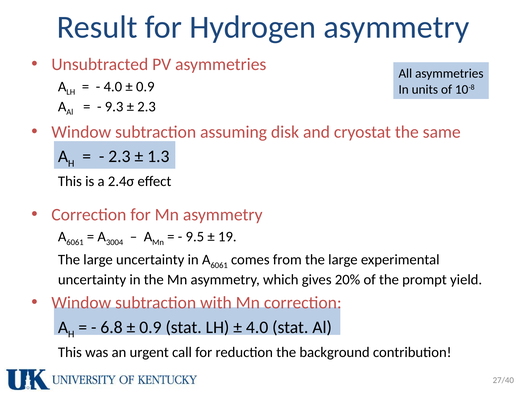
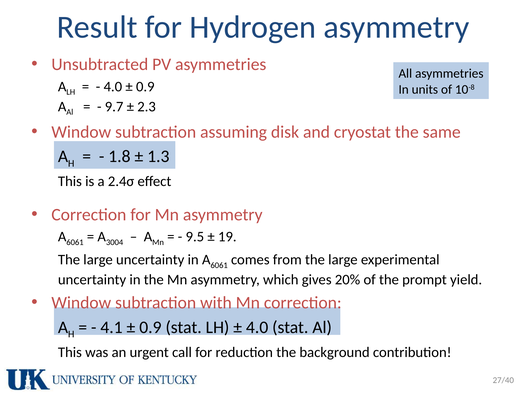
9.3: 9.3 -> 9.7 (114, 107)
2.3: 2.3 -> 1.8 (119, 157)
6.8: 6.8 -> 4.1 (112, 328)
